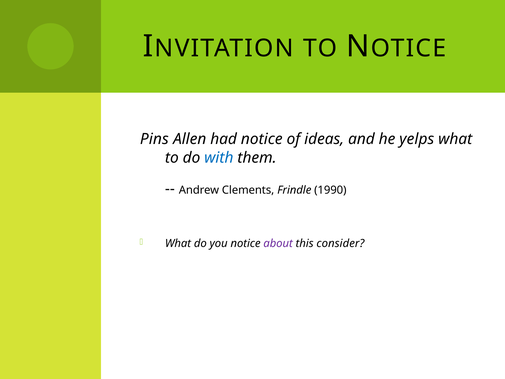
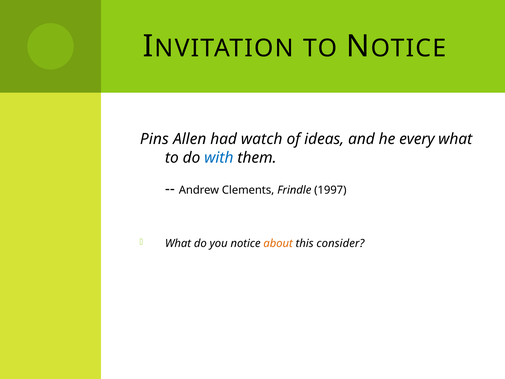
had notice: notice -> watch (262, 139)
yelps: yelps -> every (417, 139)
1990: 1990 -> 1997 (330, 190)
about colour: purple -> orange (278, 243)
